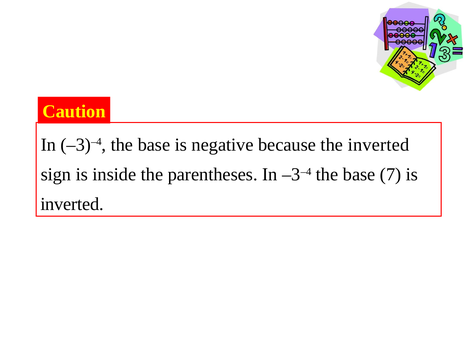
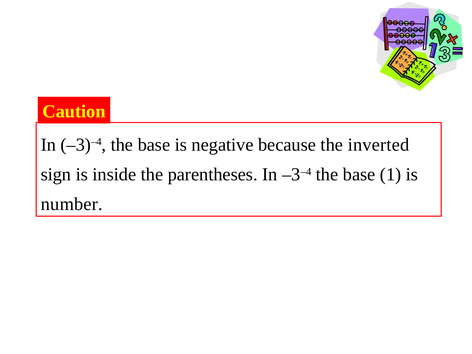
7: 7 -> 1 (391, 175)
inverted: inverted -> number (72, 204)
